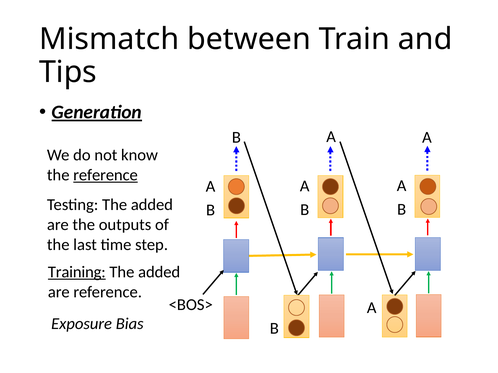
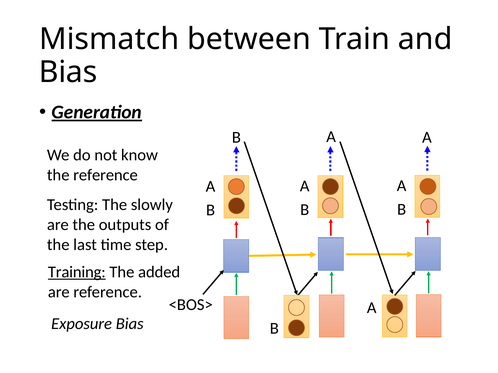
Tips: Tips -> Bias (68, 72)
reference underline: present -> none (105, 175)
Testing The added: added -> slowly (152, 205)
